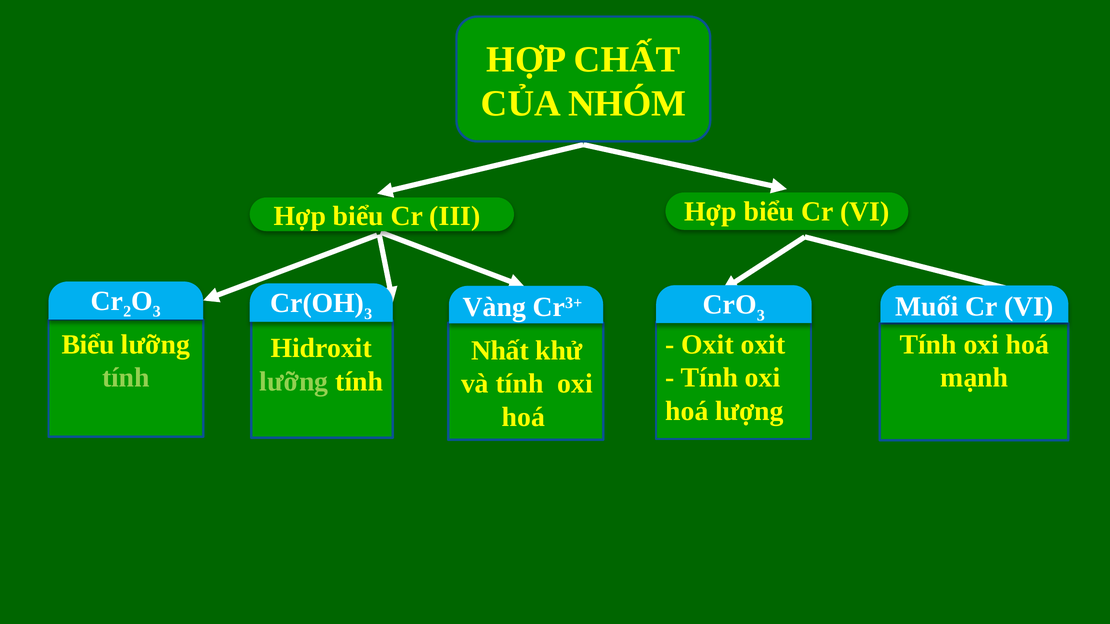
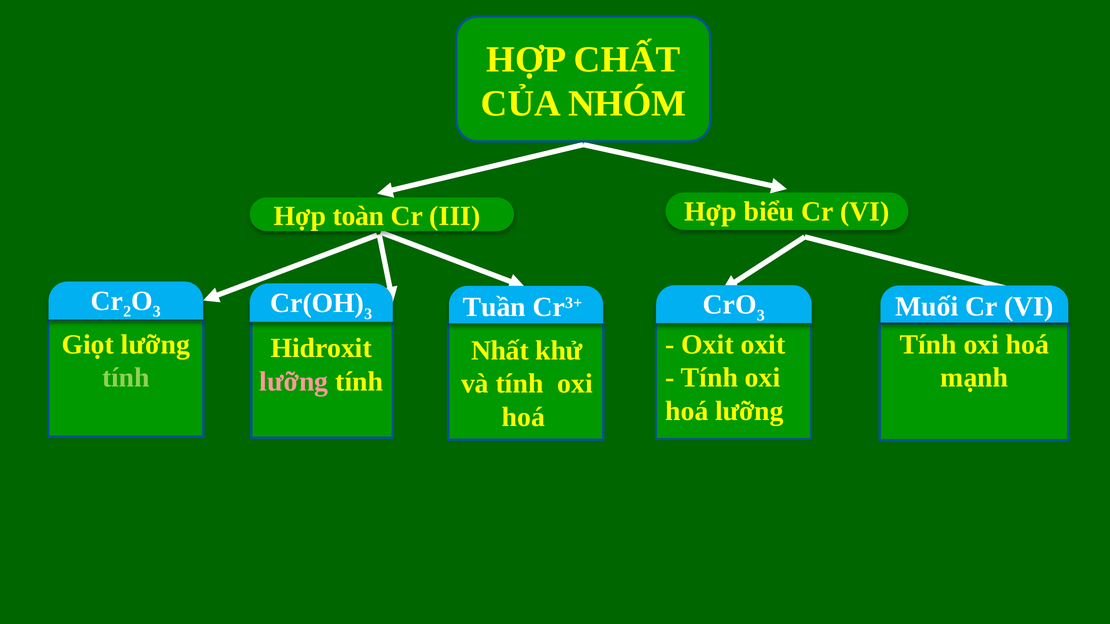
biểu: biểu -> toàn (359, 216)
Vàng: Vàng -> Tuần (494, 307)
Biểu: Biểu -> Giọt (88, 345)
lưỡng colour: light green -> pink (294, 382)
hoá lượng: lượng -> lưỡng (749, 411)
